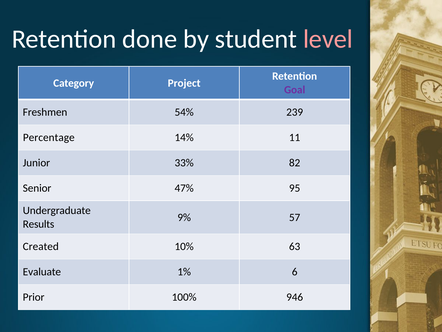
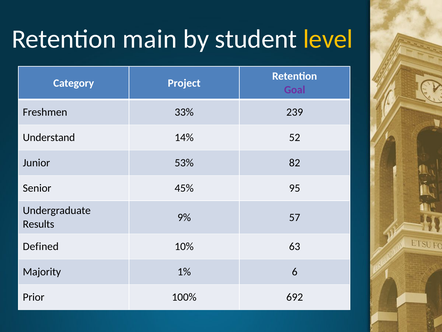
done: done -> main (150, 39)
level colour: pink -> yellow (328, 39)
54%: 54% -> 33% (184, 112)
Percentage: Percentage -> Understand (49, 137)
11: 11 -> 52 (295, 137)
33%: 33% -> 53% (184, 163)
47%: 47% -> 45% (184, 188)
Created: Created -> Defined (41, 246)
Evaluate: Evaluate -> Majority (42, 272)
946: 946 -> 692 (295, 297)
